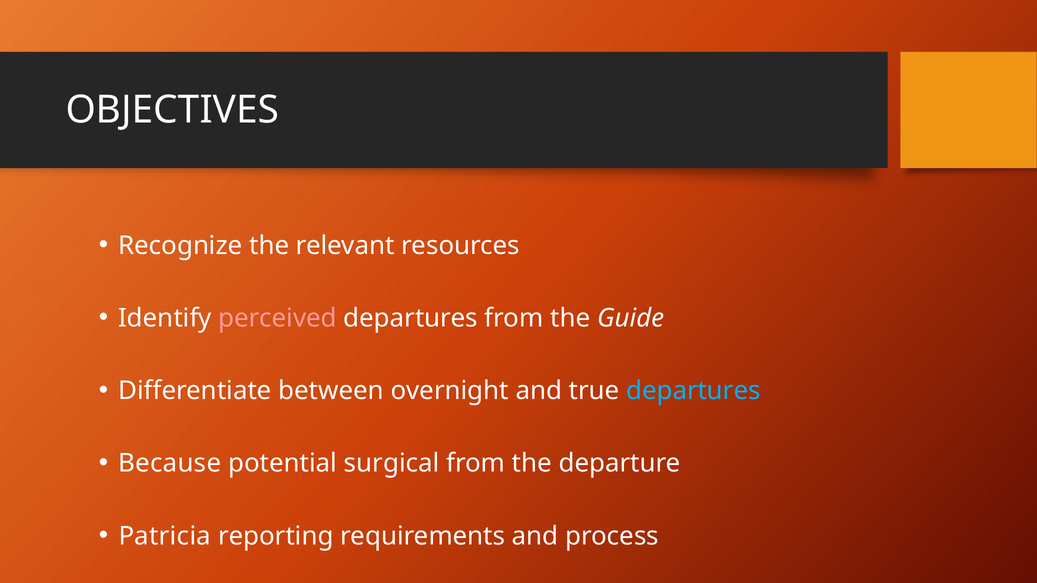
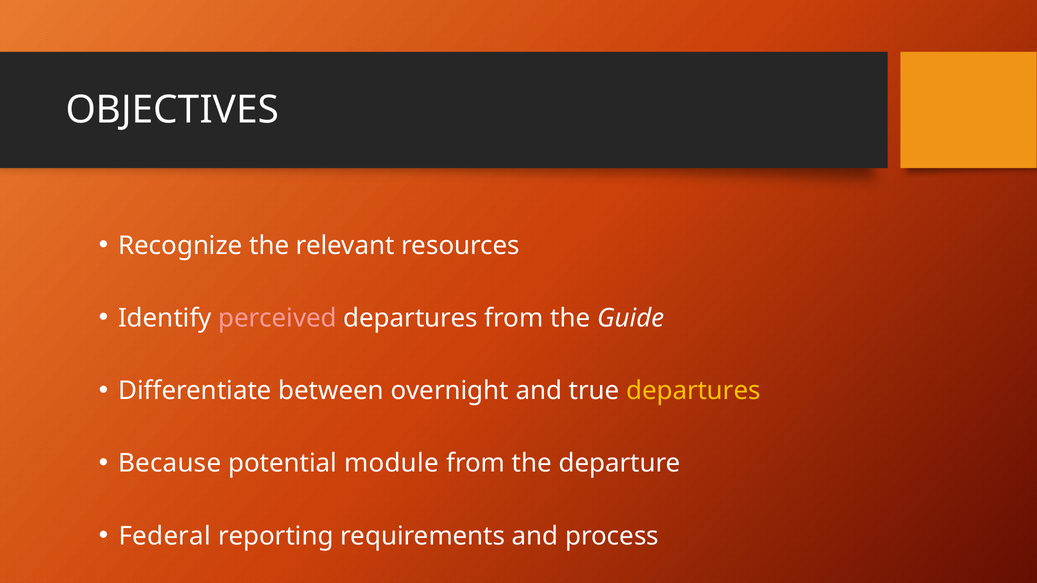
departures colour: light blue -> yellow (693, 391)
surgical: surgical -> module (392, 464)
Patricia: Patricia -> Federal (165, 536)
